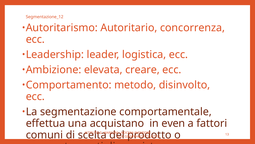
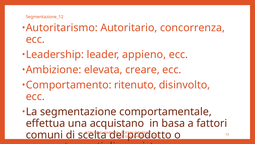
logistica: logistica -> appieno (144, 54)
metodo: metodo -> ritenuto (135, 85)
even: even -> basa (173, 123)
